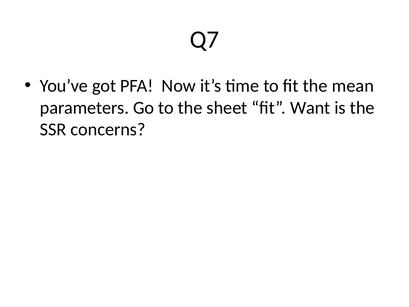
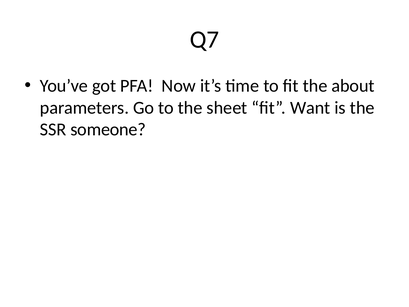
mean: mean -> about (353, 86)
concerns: concerns -> someone (108, 129)
